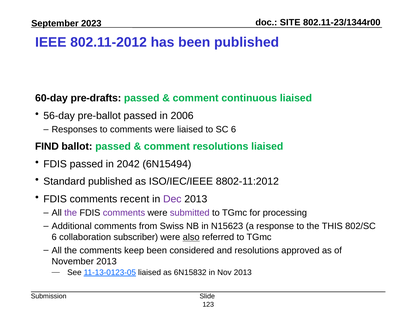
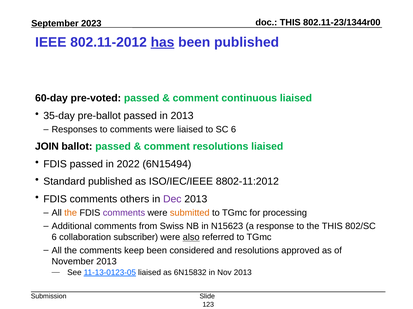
SITE: SITE -> THIS (290, 23)
has underline: none -> present (163, 42)
pre-drafts: pre-drafts -> pre-voted (96, 98)
56-day: 56-day -> 35-day (59, 116)
in 2006: 2006 -> 2013 (182, 116)
FIND: FIND -> JOIN (47, 147)
2042: 2042 -> 2022 (128, 164)
recent: recent -> others (135, 200)
the colour: purple -> orange (71, 213)
submitted colour: purple -> orange (190, 213)
